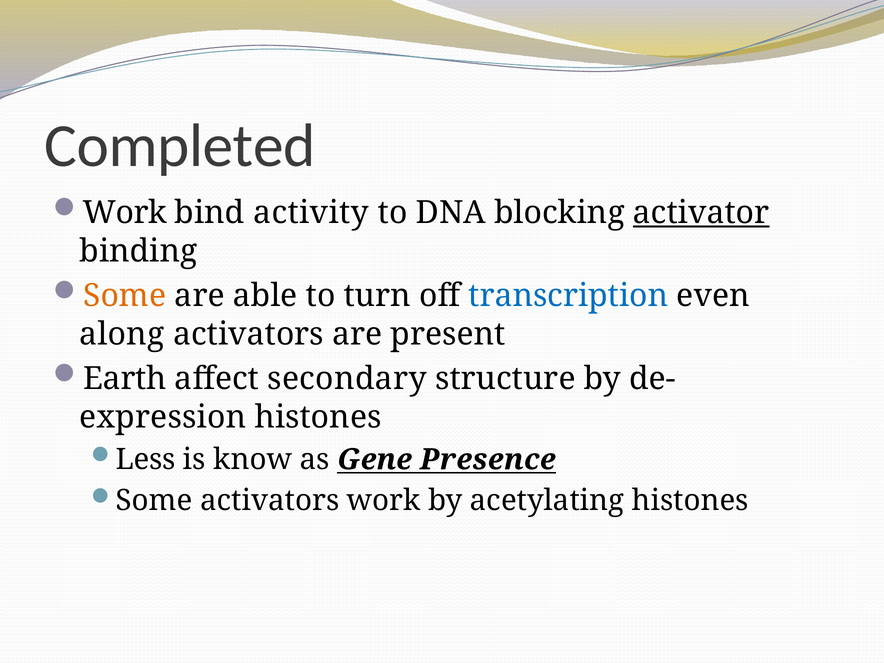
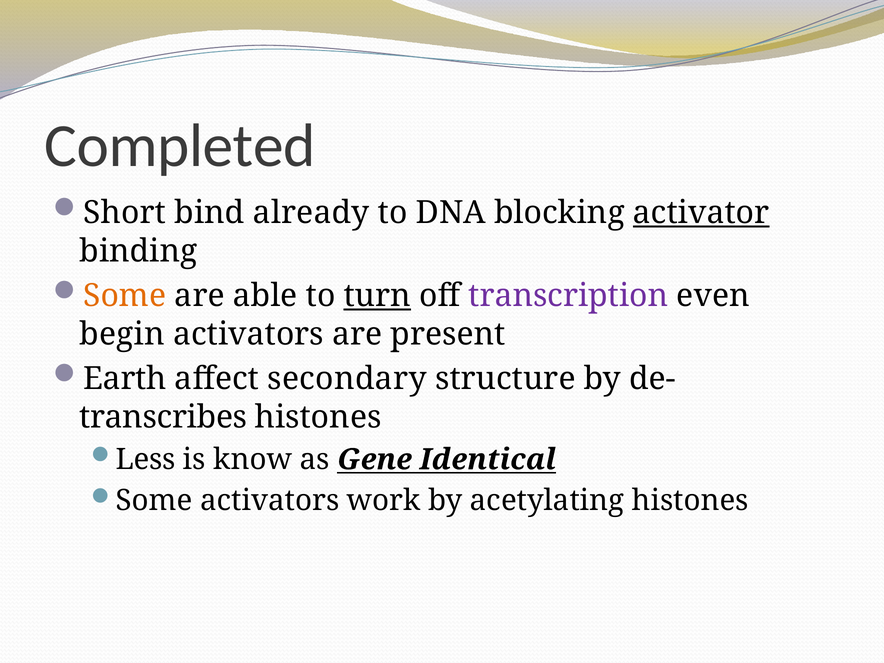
Work: Work -> Short (125, 213)
activity: activity -> already (311, 213)
turn underline: none -> present (377, 296)
transcription colour: blue -> purple (568, 296)
along: along -> begin (122, 334)
expression: expression -> transcribes (163, 417)
Presence: Presence -> Identical (488, 460)
